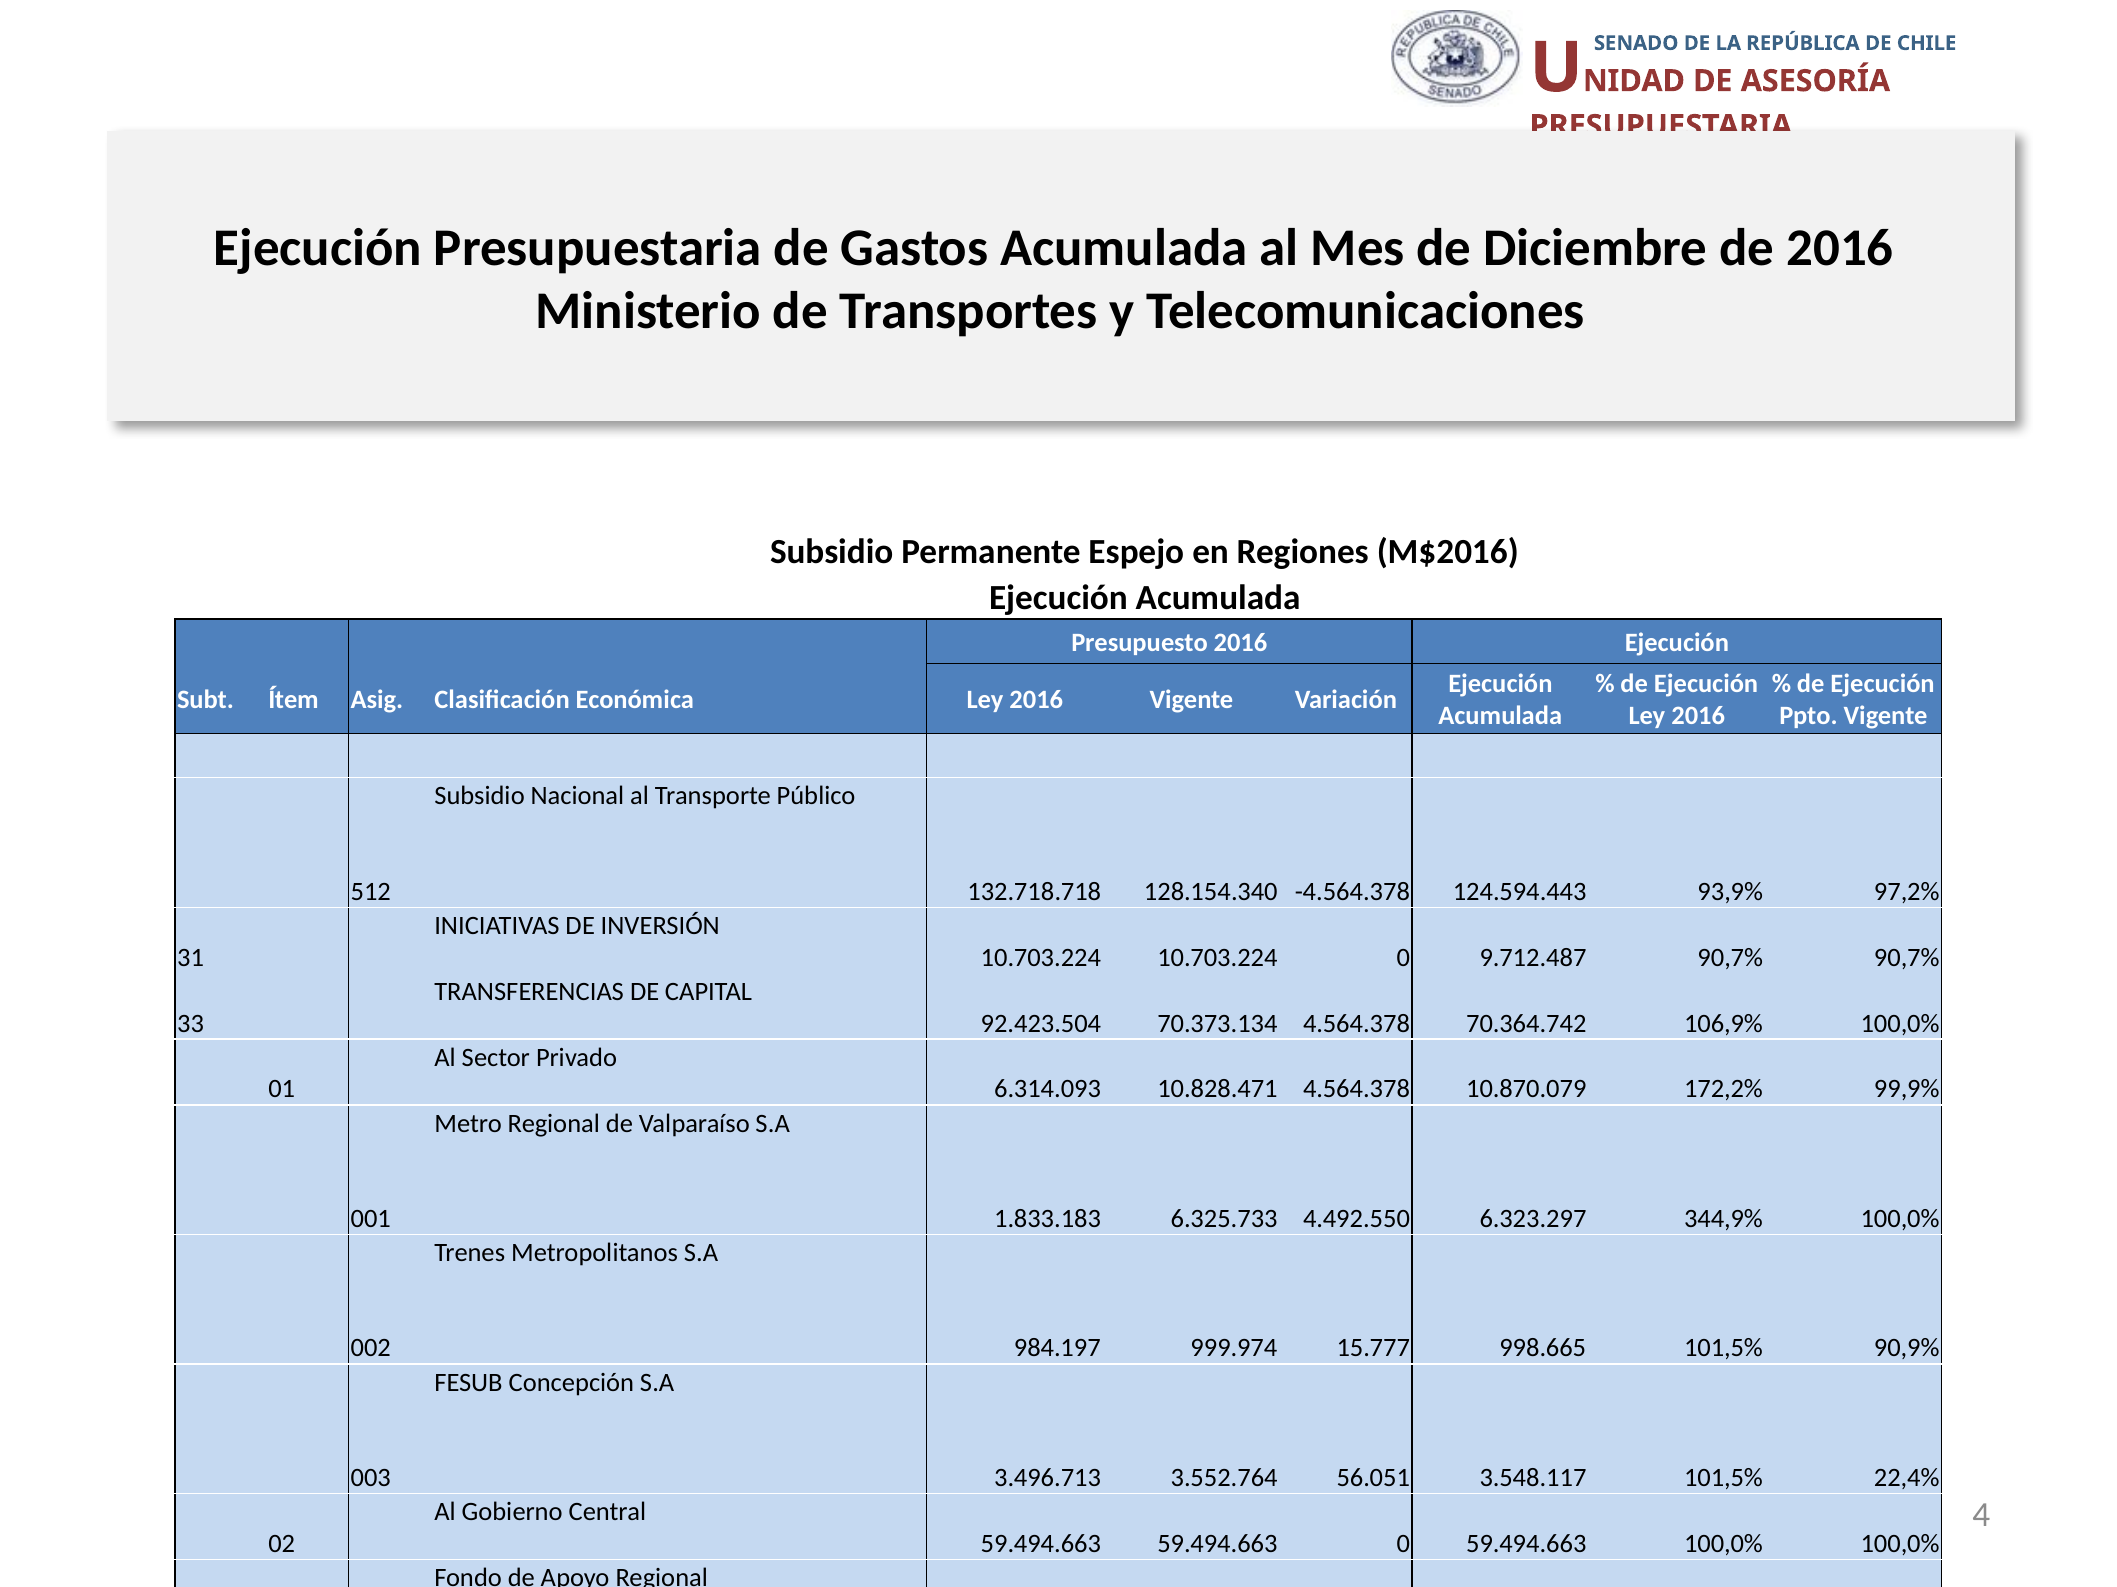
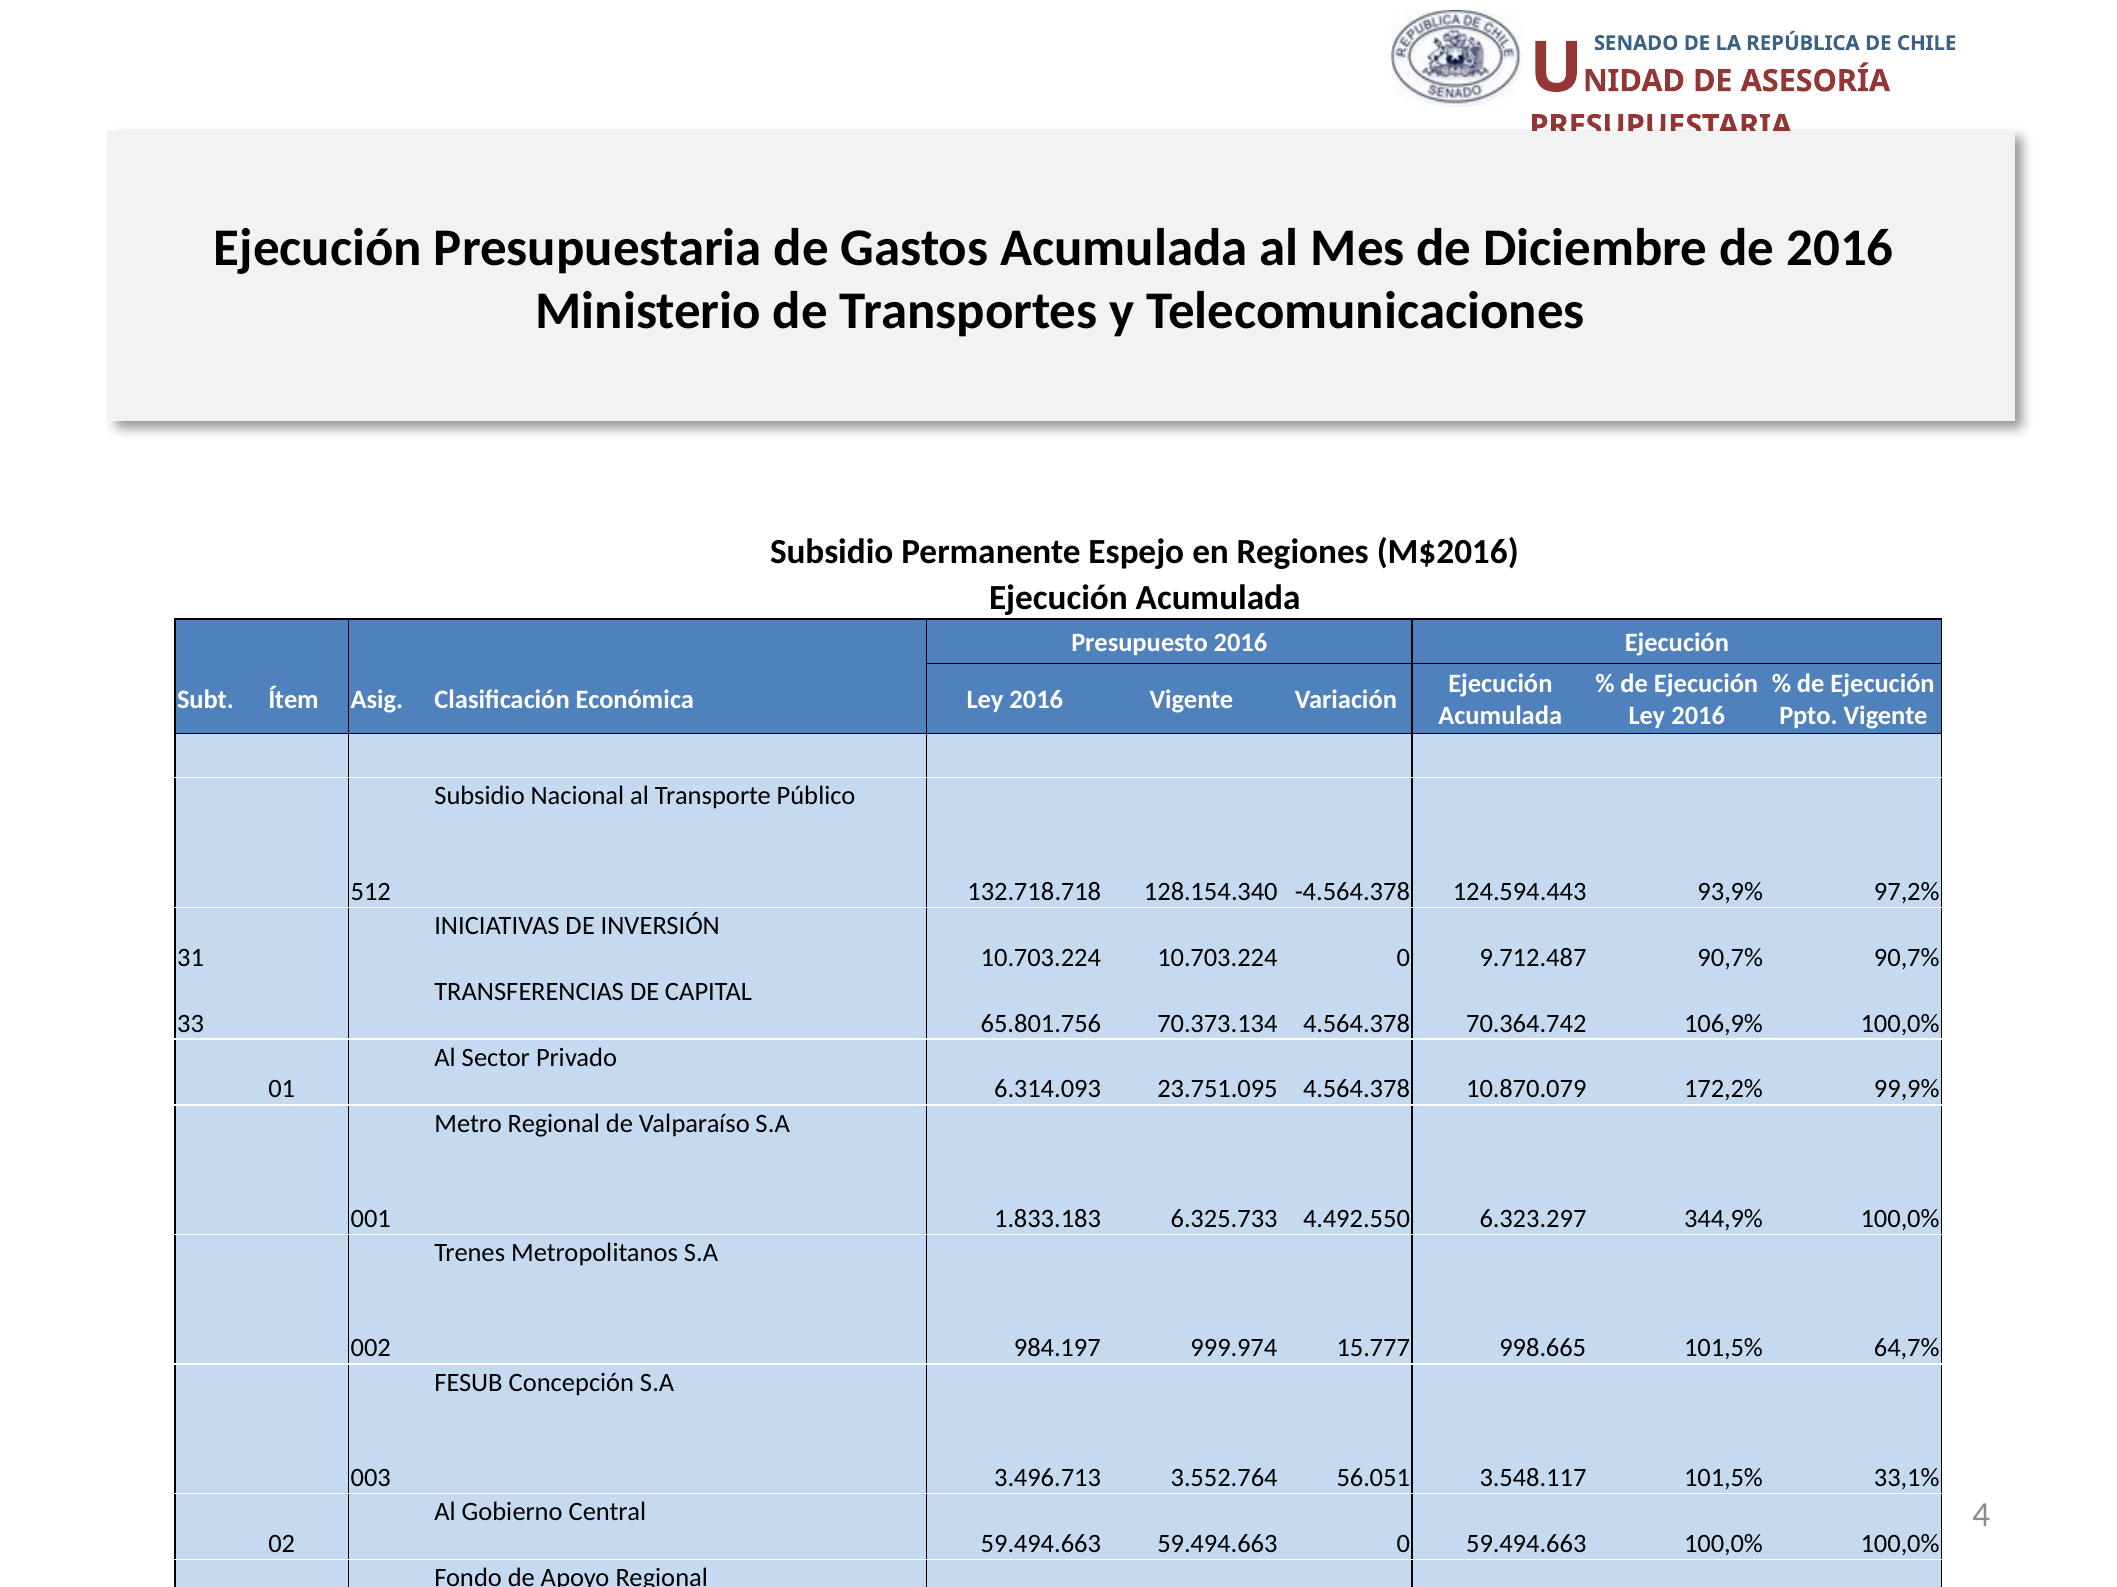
92.423.504: 92.423.504 -> 65.801.756 (1041, 1024)
10.828.471: 10.828.471 -> 23.751.095 (1217, 1090)
90,9%: 90,9% -> 64,7% (1907, 1349)
22,4%: 22,4% -> 33,1% (1907, 1478)
